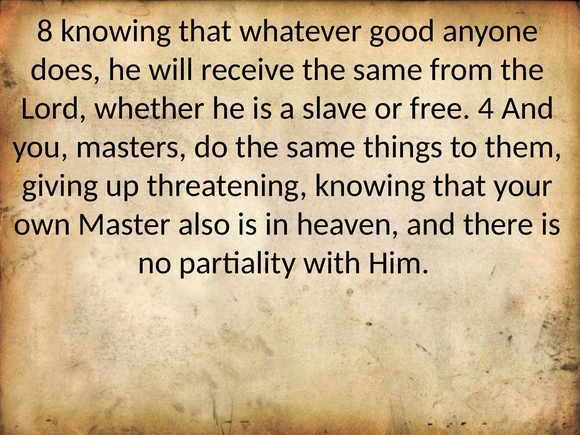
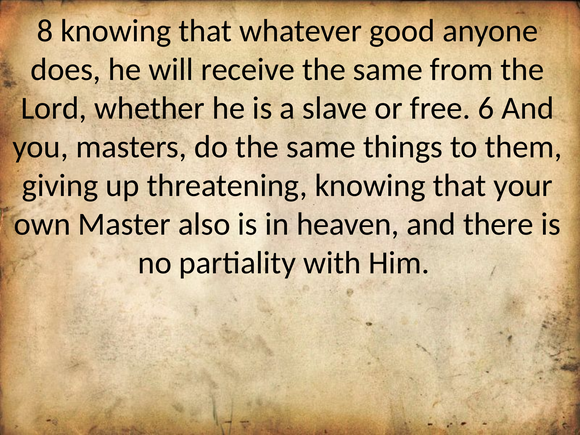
4: 4 -> 6 (486, 108)
